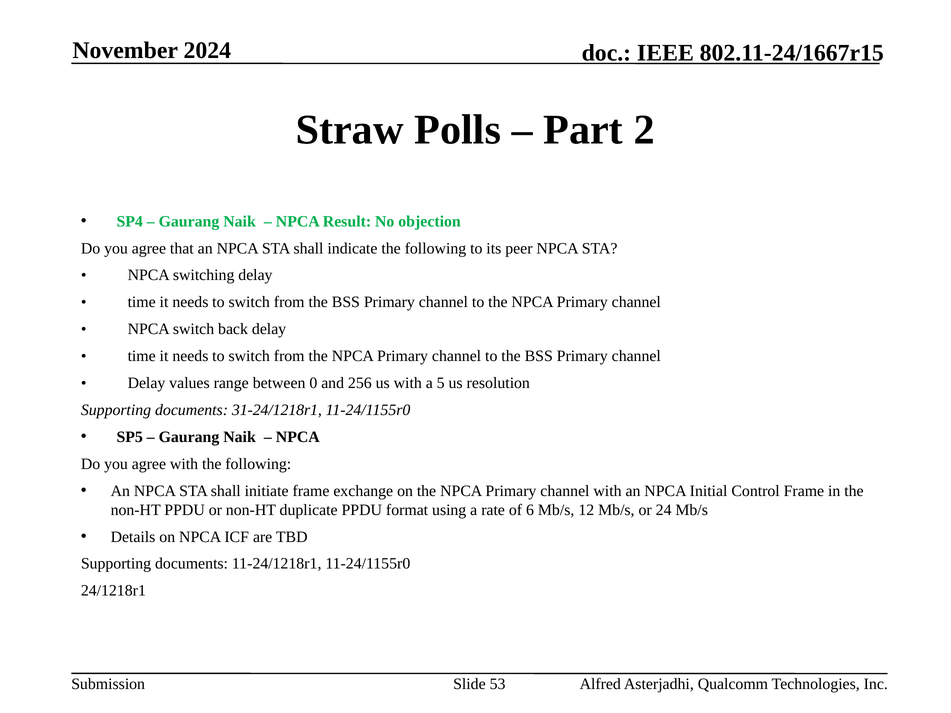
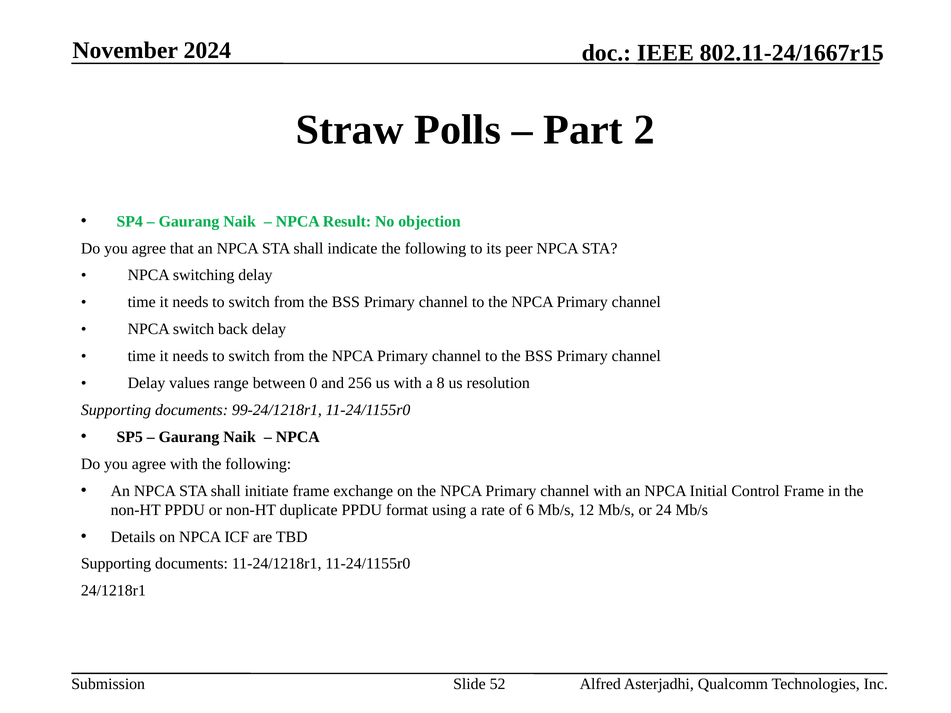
5: 5 -> 8 (441, 383)
31-24/1218r1: 31-24/1218r1 -> 99-24/1218r1 (277, 410)
53: 53 -> 52 (498, 684)
